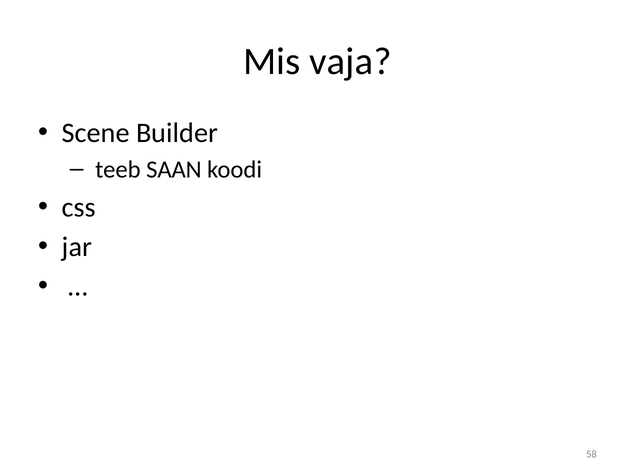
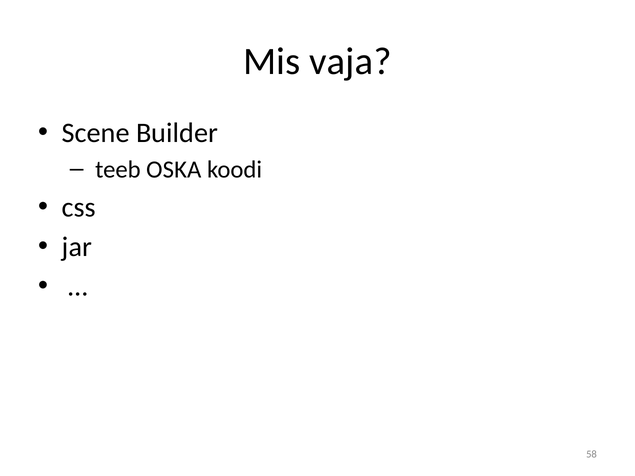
SAAN: SAAN -> OSKA (174, 170)
